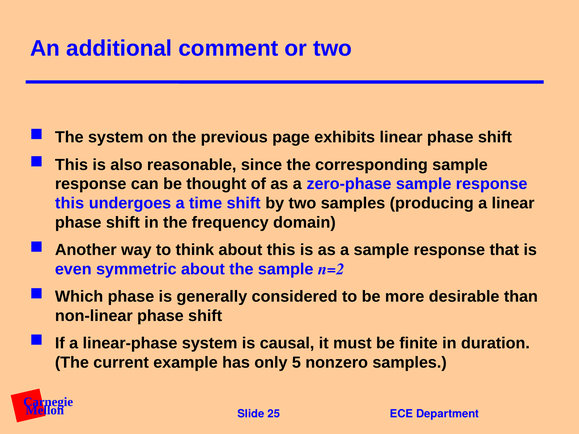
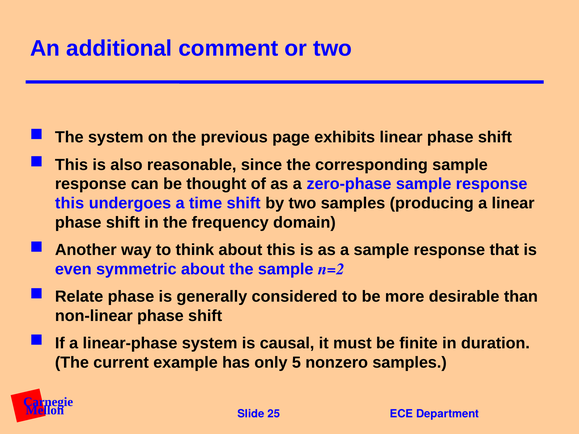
Which: Which -> Relate (79, 297)
